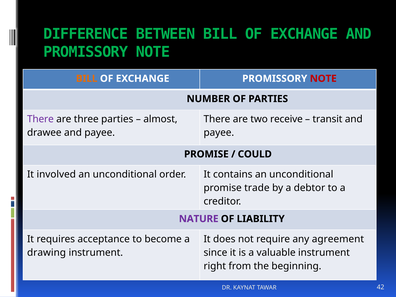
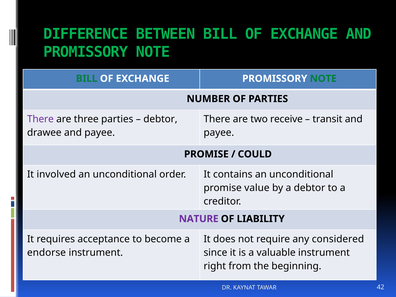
BILL colour: orange -> green (87, 79)
NOTE colour: red -> green (323, 79)
almost: almost -> debtor (160, 119)
trade: trade -> value (257, 188)
agreement: agreement -> considered (338, 239)
drawing: drawing -> endorse (46, 253)
